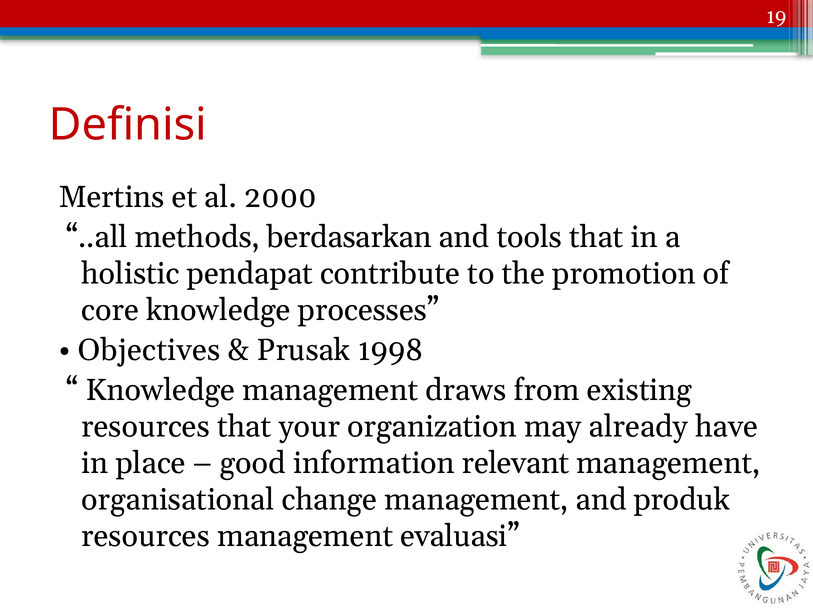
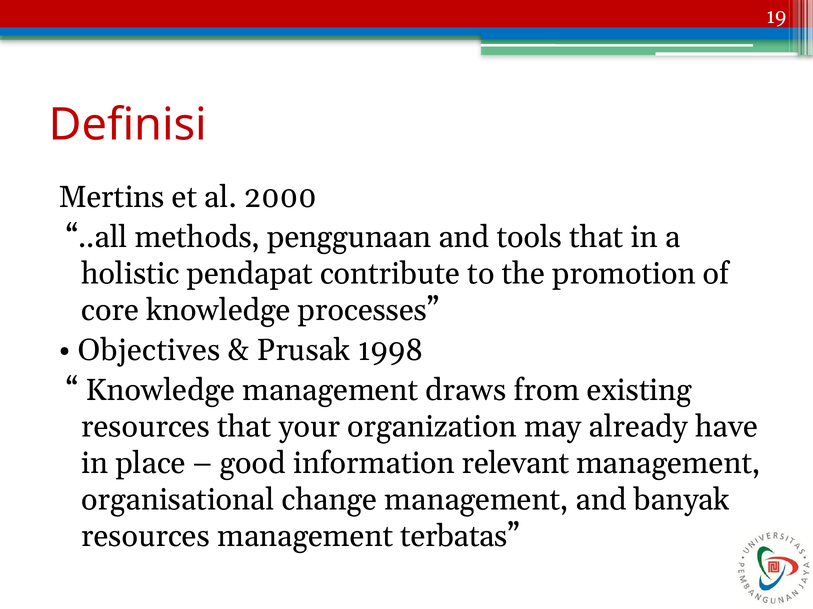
berdasarkan: berdasarkan -> penggunaan (349, 237)
produk: produk -> banyak (682, 500)
evaluasi: evaluasi -> terbatas (460, 537)
